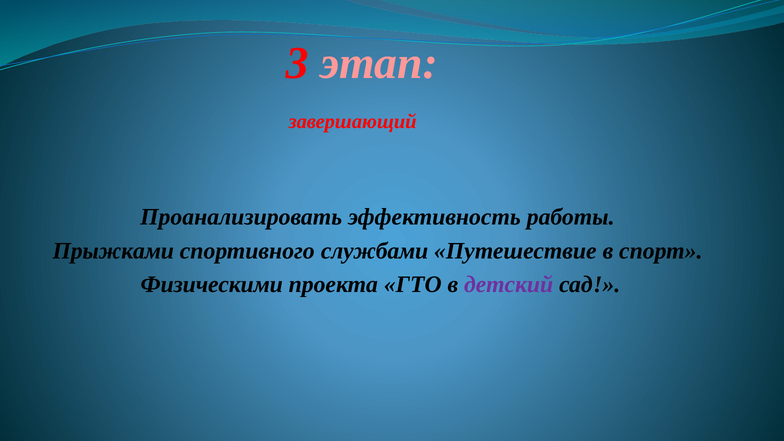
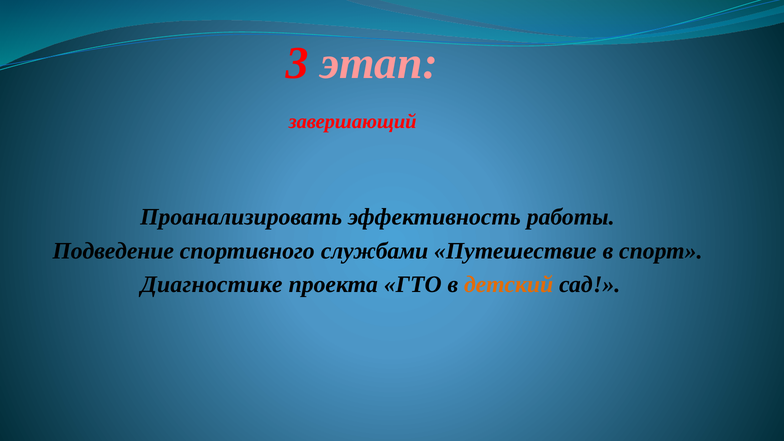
Прыжками: Прыжками -> Подведение (113, 251)
Физическими: Физическими -> Диагностике (212, 285)
детский colour: purple -> orange (509, 285)
